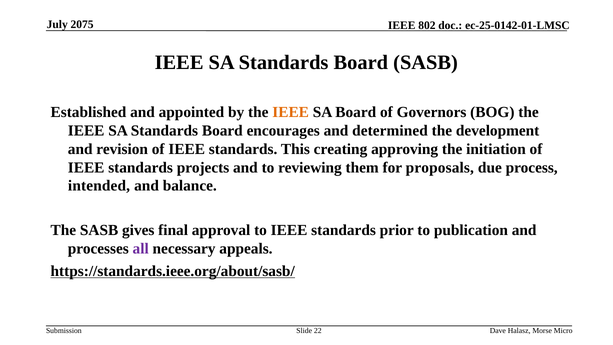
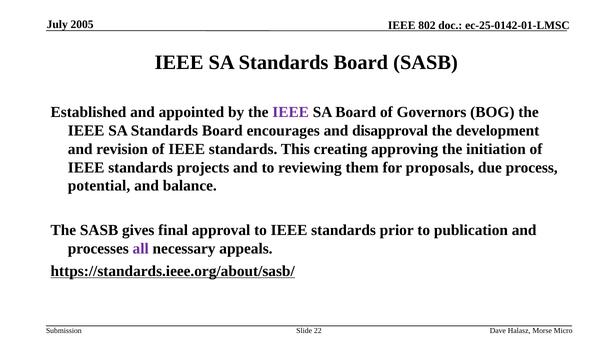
2075: 2075 -> 2005 (82, 24)
IEEE colour: orange -> purple (291, 112)
determined: determined -> disapproval (390, 131)
intended: intended -> potential (99, 186)
